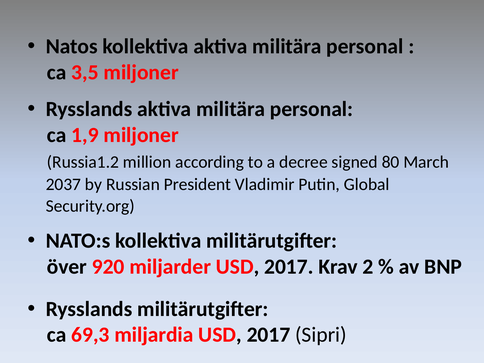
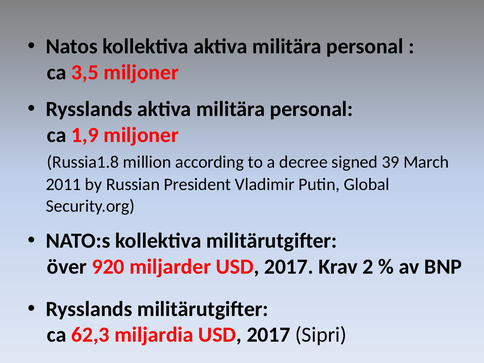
Russia1.2: Russia1.2 -> Russia1.8 (83, 162)
80: 80 -> 39 (391, 162)
2037: 2037 -> 2011 (63, 185)
69,3: 69,3 -> 62,3 (90, 335)
